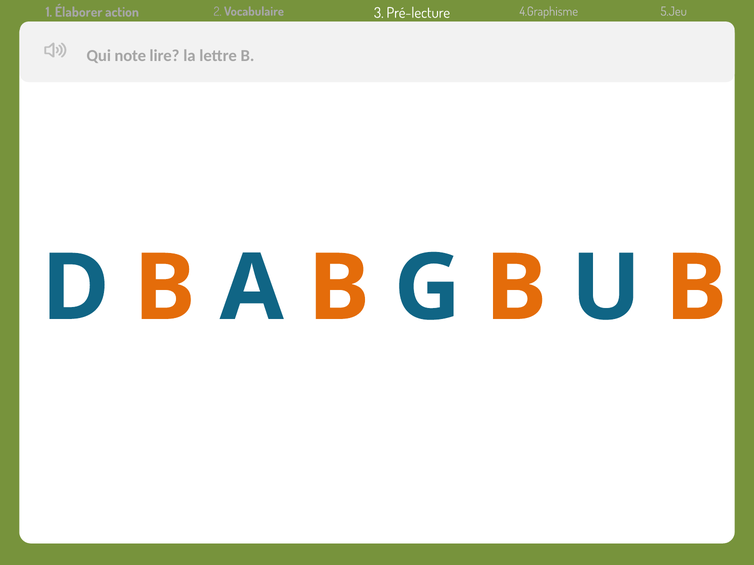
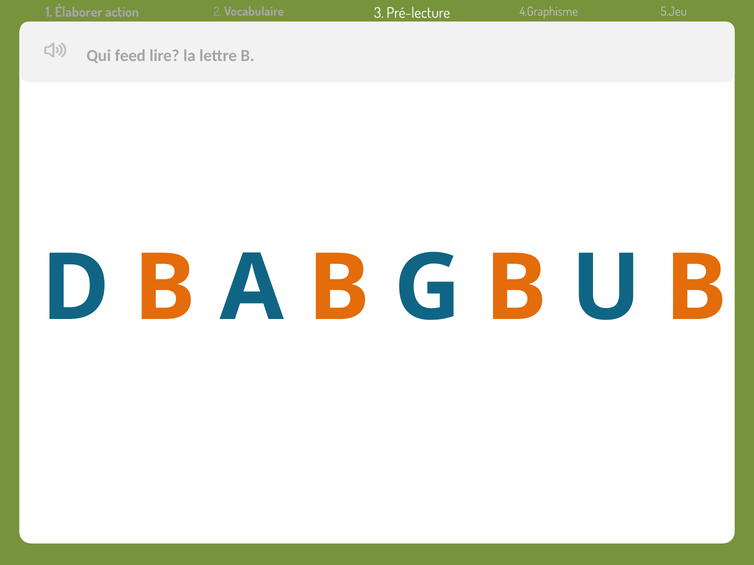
note: note -> feed (130, 56)
